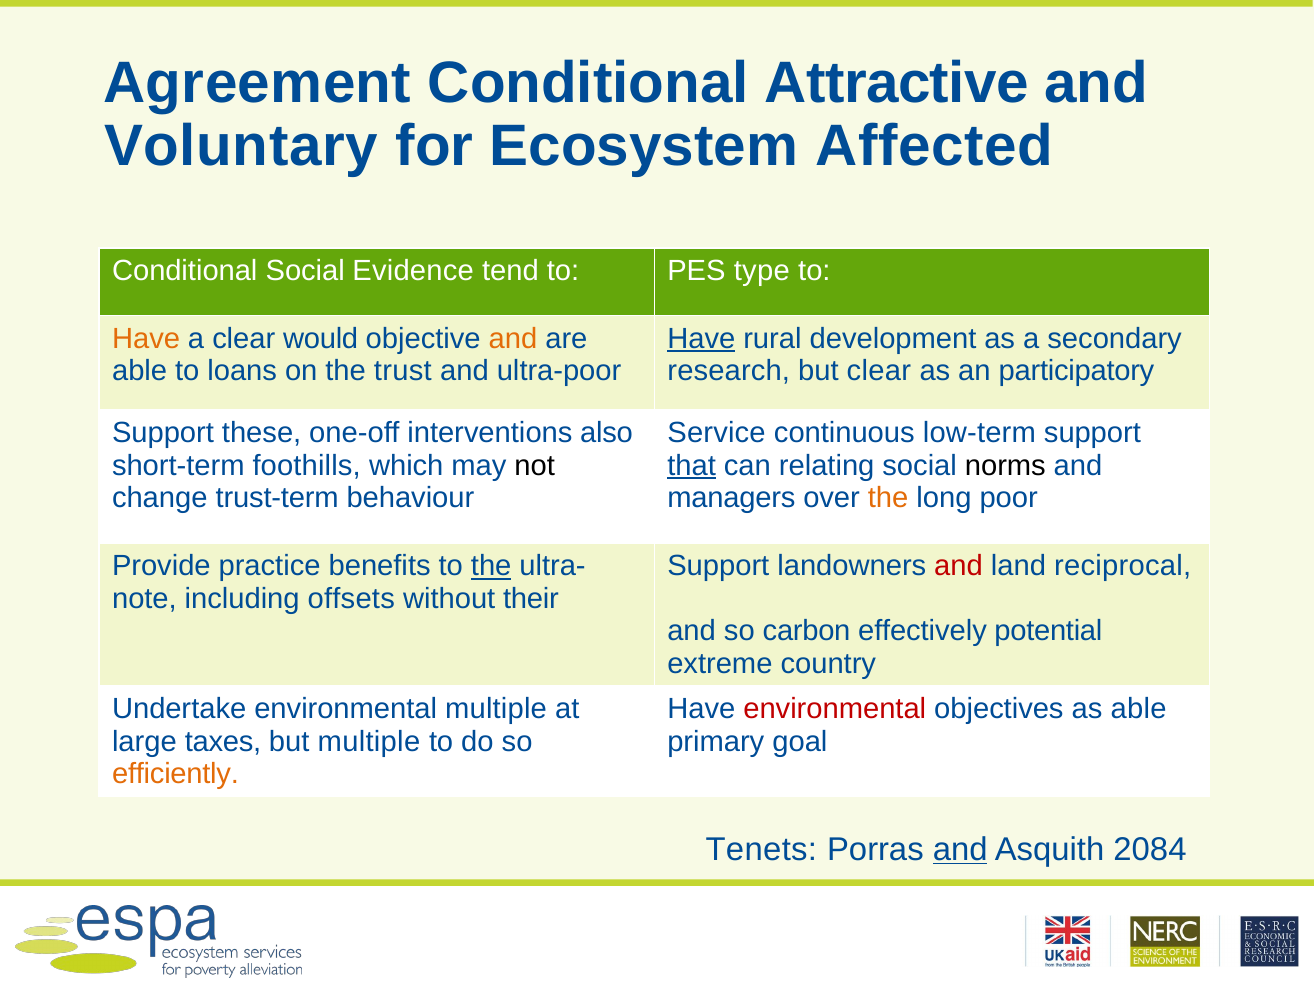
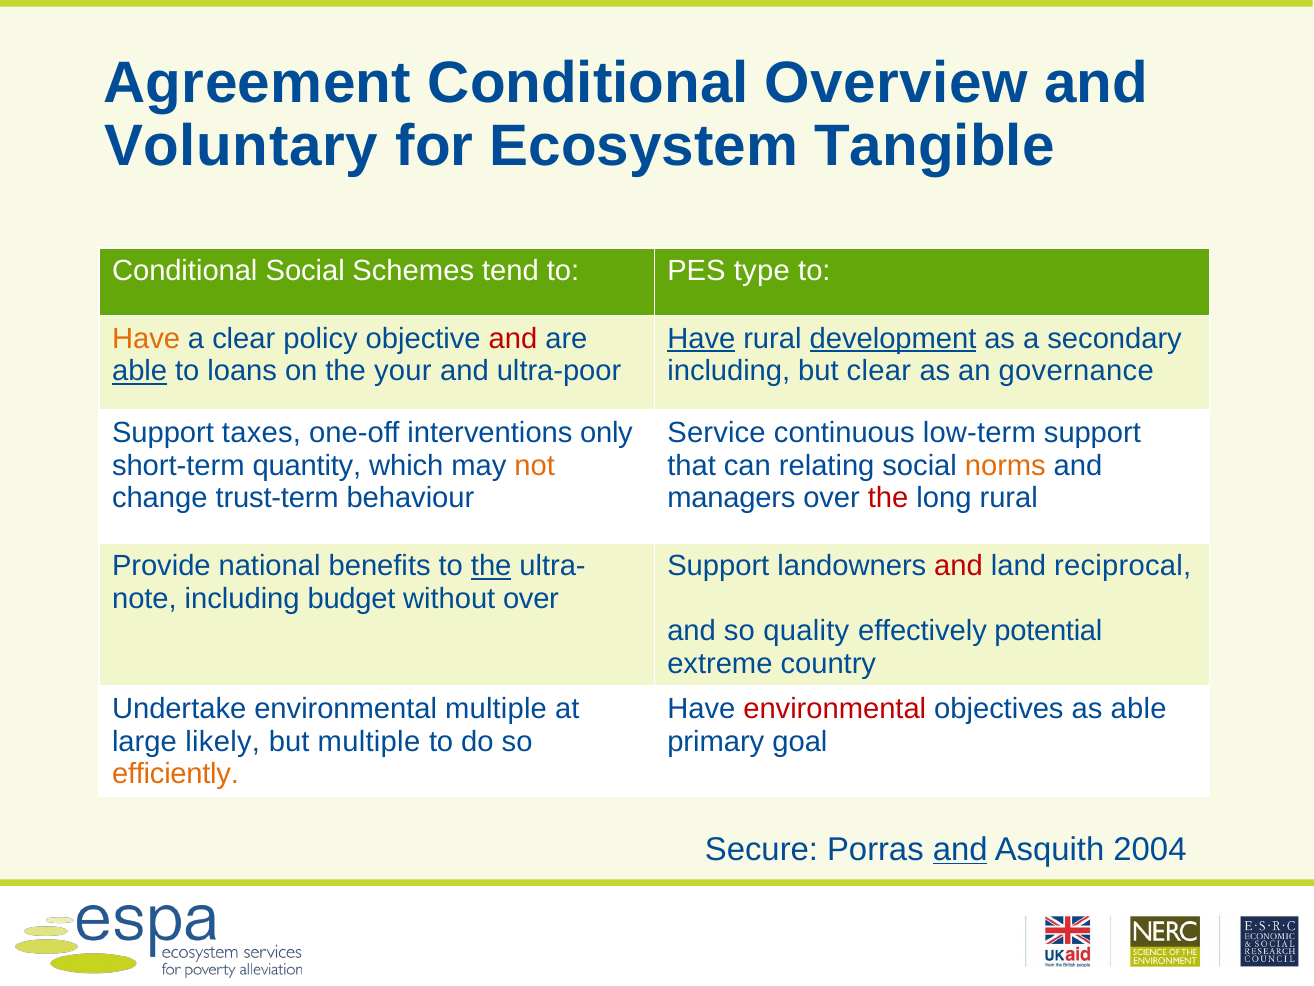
Attractive: Attractive -> Overview (896, 83)
Affected: Affected -> Tangible (934, 146)
Evidence: Evidence -> Schemes (413, 271)
would: would -> policy (321, 339)
and colour: orange -> red (513, 339)
development underline: none -> present (893, 339)
able underline: none -> present (140, 371)
trust: trust -> your (403, 371)
research: research -> including (729, 371)
participatory: participatory -> governance (1076, 371)
these: these -> taxes (262, 433)
also: also -> only (606, 433)
foothills: foothills -> quantity (307, 465)
not colour: black -> orange (535, 465)
that underline: present -> none (692, 465)
norms colour: black -> orange (1005, 465)
the colour: orange -> red (888, 498)
long poor: poor -> rural (1009, 498)
practice: practice -> national (270, 566)
offsets: offsets -> budget (352, 598)
without their: their -> over (531, 598)
carbon: carbon -> quality (806, 631)
taxes: taxes -> likely (223, 741)
Tenets: Tenets -> Secure (761, 849)
2084: 2084 -> 2004 (1150, 849)
